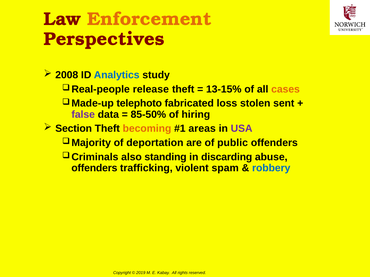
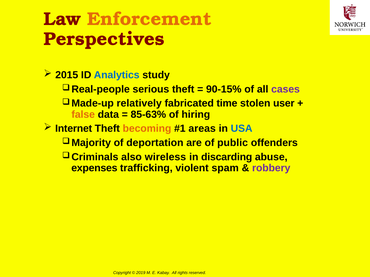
2008: 2008 -> 2015 (67, 75)
release: release -> serious (151, 89)
13-15%: 13-15% -> 90-15% (224, 89)
cases colour: orange -> purple (286, 89)
telephoto: telephoto -> relatively (139, 103)
loss: loss -> time (227, 103)
sent: sent -> user (284, 103)
false colour: purple -> orange (83, 115)
85-50%: 85-50% -> 85-63% (148, 115)
Section: Section -> Internet (74, 129)
USA colour: purple -> blue (242, 129)
standing: standing -> wireless (165, 157)
offenders: offenders -> expenses (94, 168)
robbery colour: blue -> purple (271, 168)
